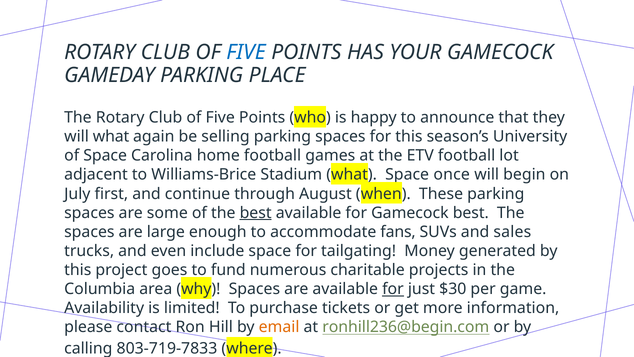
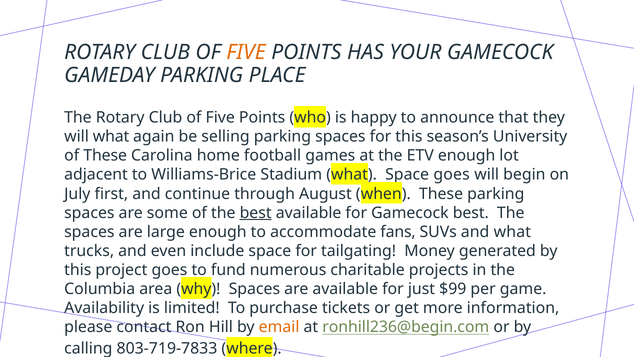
FIVE colour: blue -> orange (246, 52)
of Space: Space -> These (105, 156)
ETV football: football -> enough (467, 156)
once: once -> goes (452, 175)
and sales: sales -> what (512, 232)
for underline: present -> none (393, 289)
$30: $30 -> $99 (453, 289)
